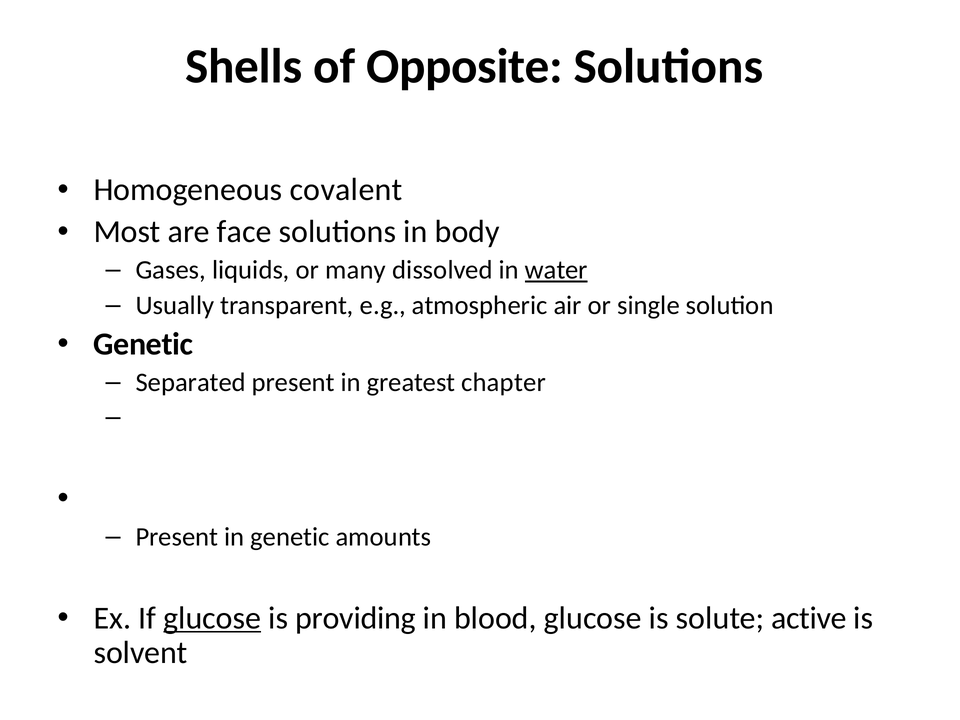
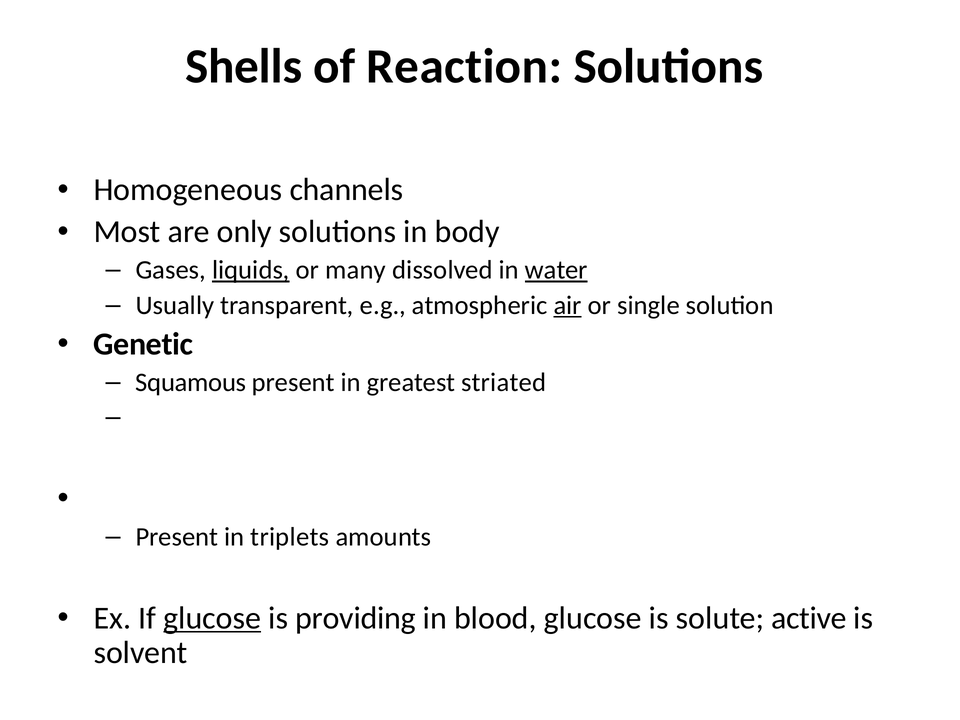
Opposite: Opposite -> Reaction (464, 67)
covalent: covalent -> channels (346, 190)
face: face -> only (244, 232)
liquids underline: none -> present (251, 270)
air underline: none -> present (568, 305)
Separated: Separated -> Squamous (191, 382)
chapter: chapter -> striated (504, 382)
in genetic: genetic -> triplets (290, 537)
